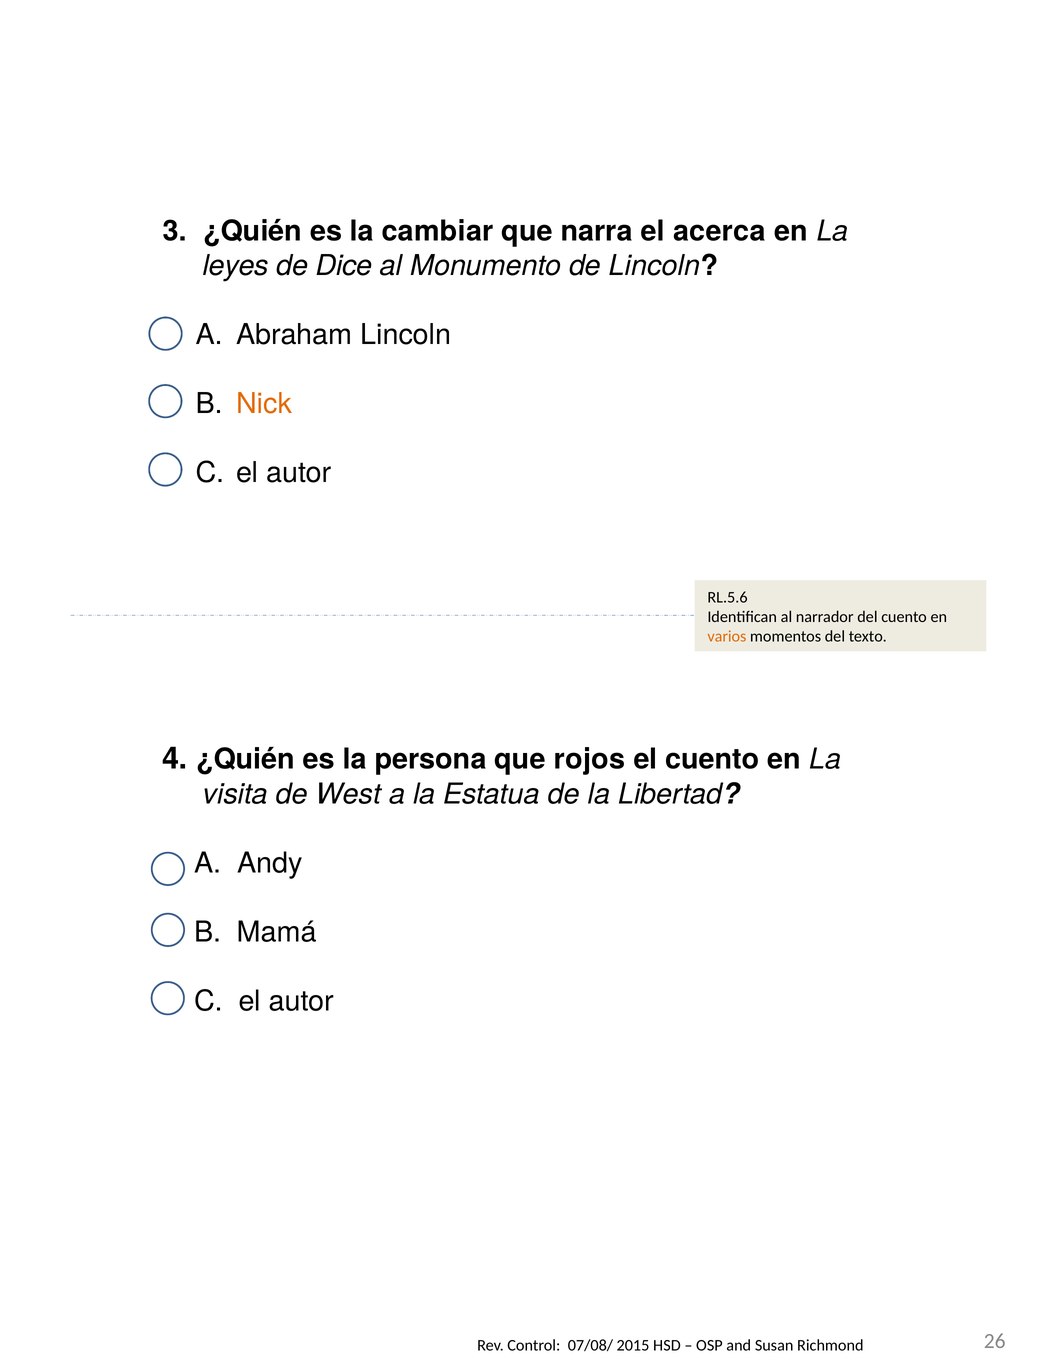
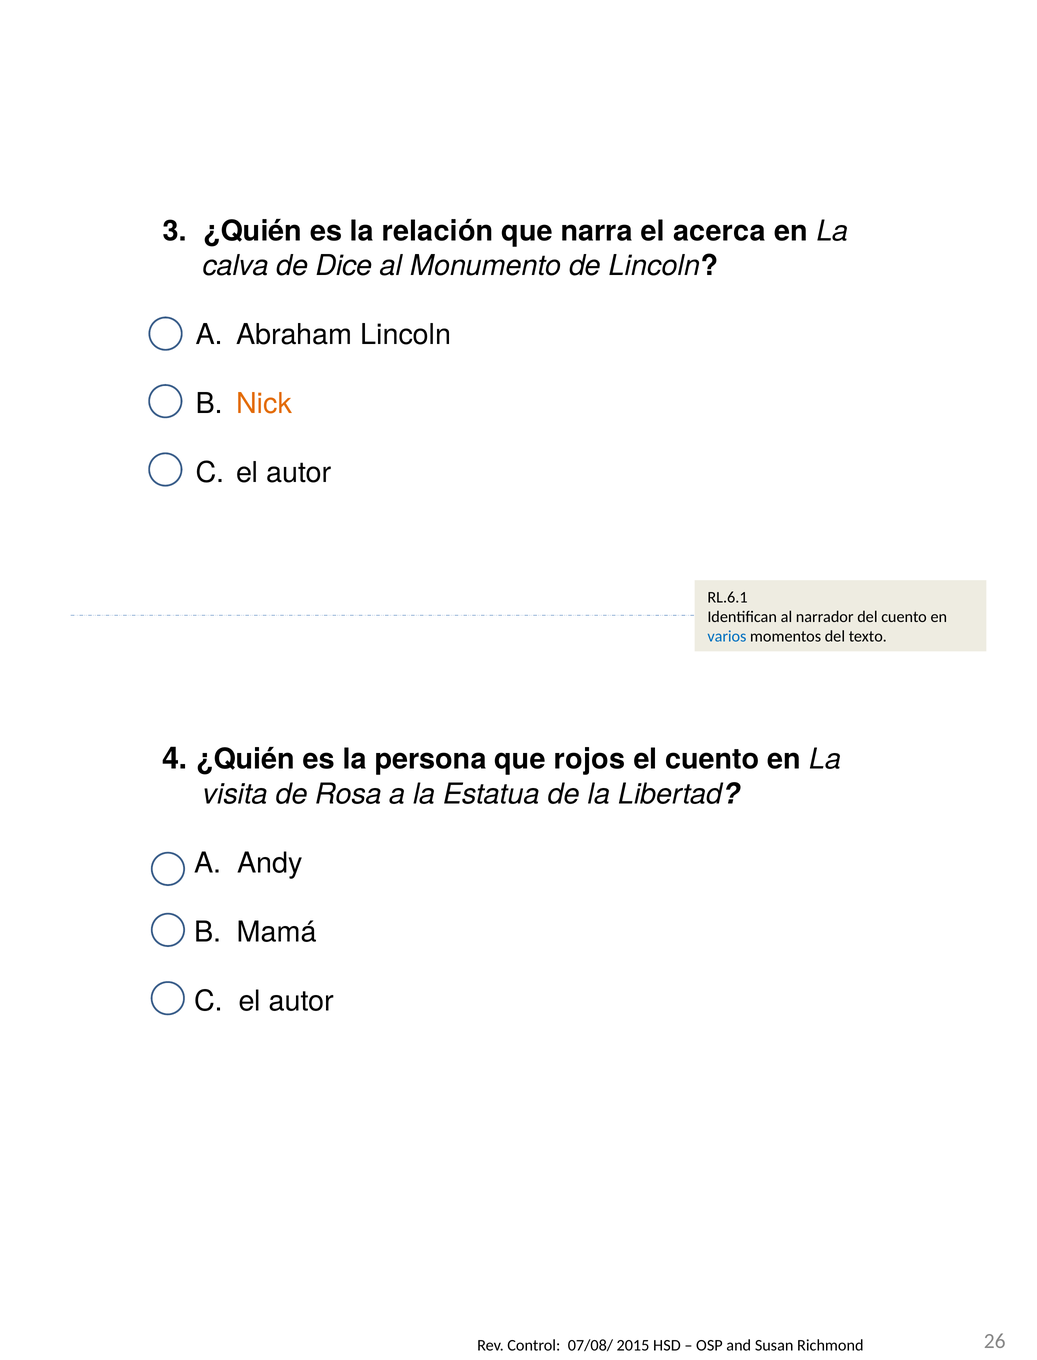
cambiar: cambiar -> relación (438, 231)
leyes: leyes -> calva (236, 266)
RL.5.6: RL.5.6 -> RL.6.1 (728, 598)
varios colour: orange -> blue (727, 637)
West: West -> Rosa (349, 795)
